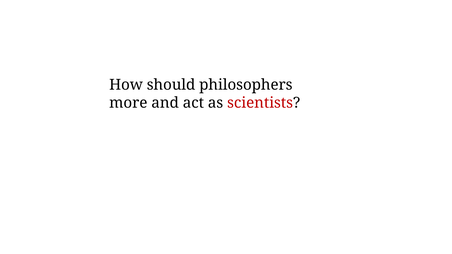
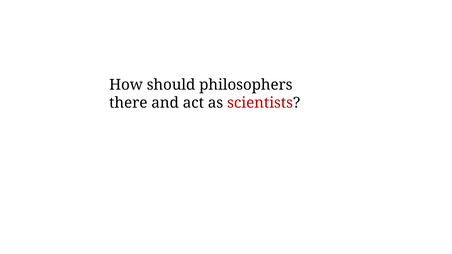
more: more -> there (128, 103)
